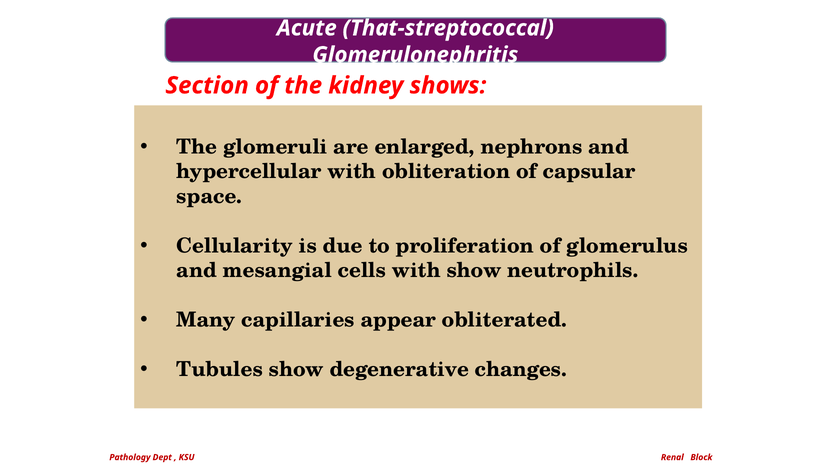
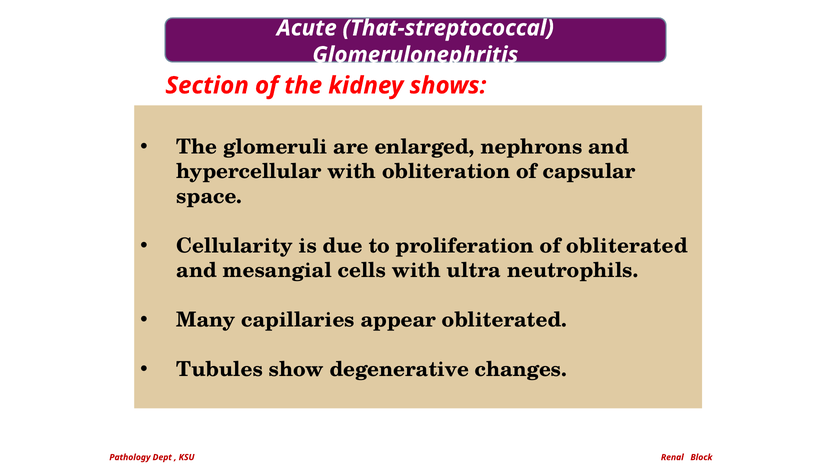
of glomerulus: glomerulus -> obliterated (627, 246)
with show: show -> ultra (474, 271)
